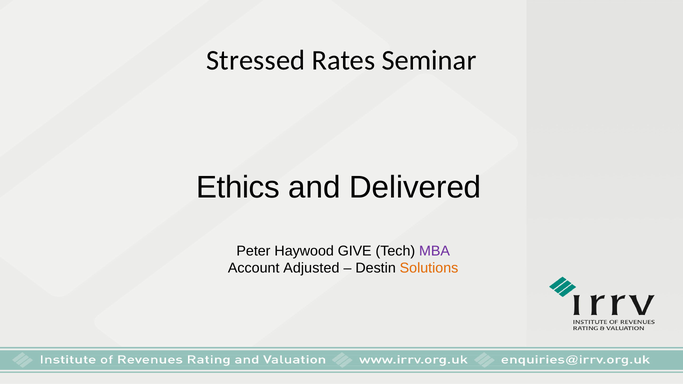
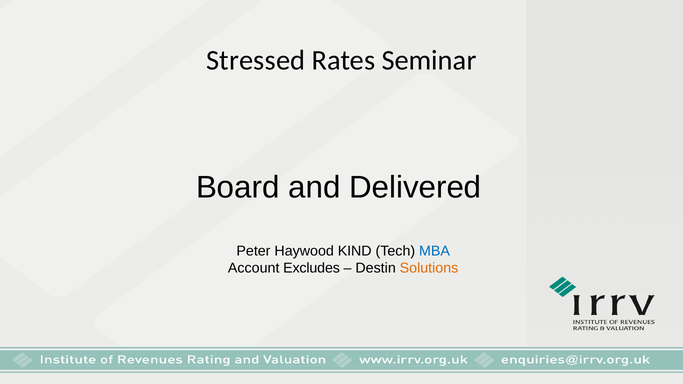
Ethics: Ethics -> Board (238, 187)
GIVE: GIVE -> KIND (355, 251)
MBA colour: purple -> blue (435, 251)
Adjusted: Adjusted -> Excludes (312, 268)
